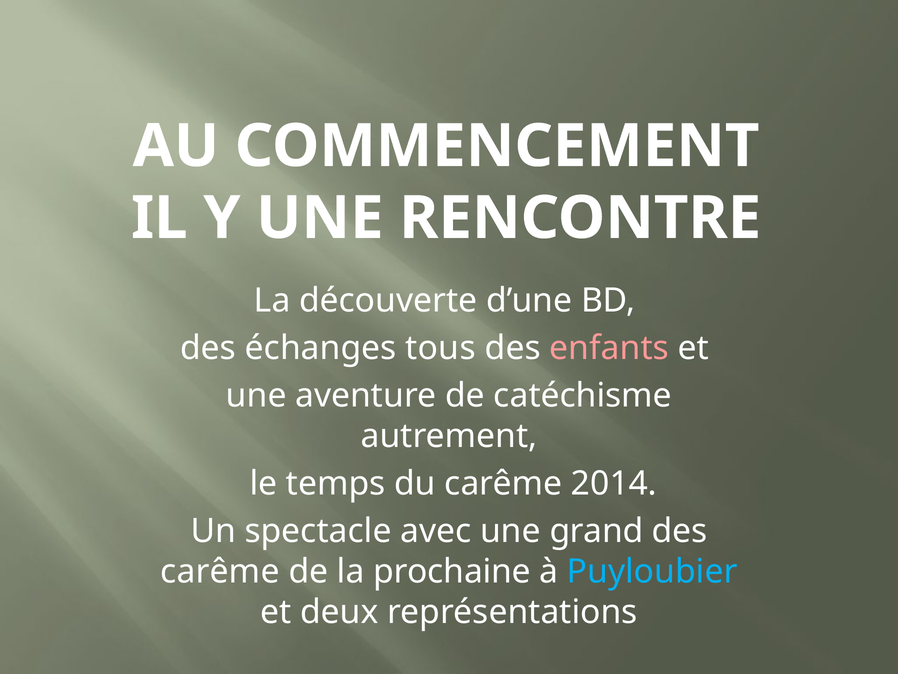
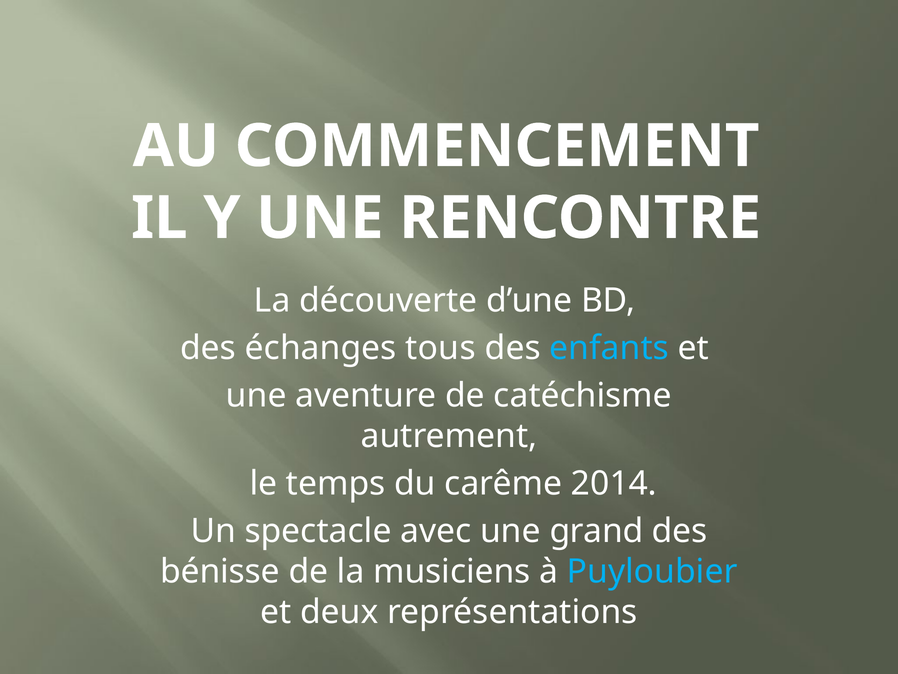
enfants colour: pink -> light blue (609, 348)
carême: carême -> bénisse (220, 571)
prochaine: prochaine -> musiciens (452, 571)
